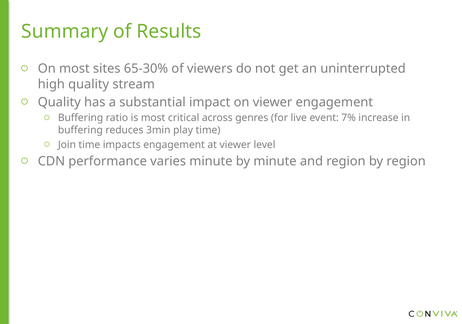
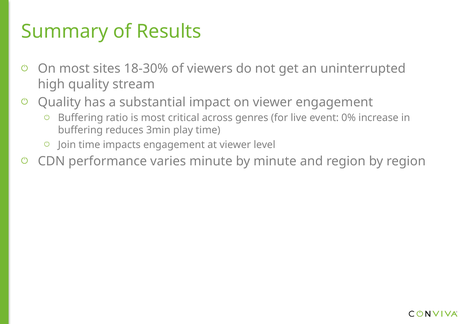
65-30%: 65-30% -> 18-30% (146, 69)
7%: 7% -> 0% (349, 118)
